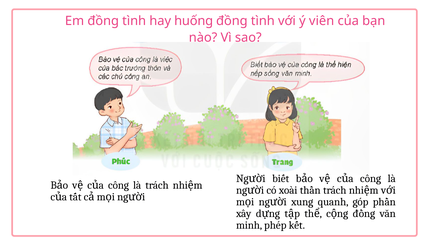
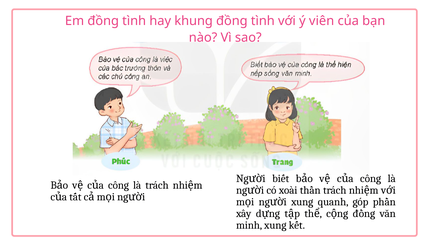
huống: huống -> khung (194, 21)
minh phép: phép -> xung (275, 225)
